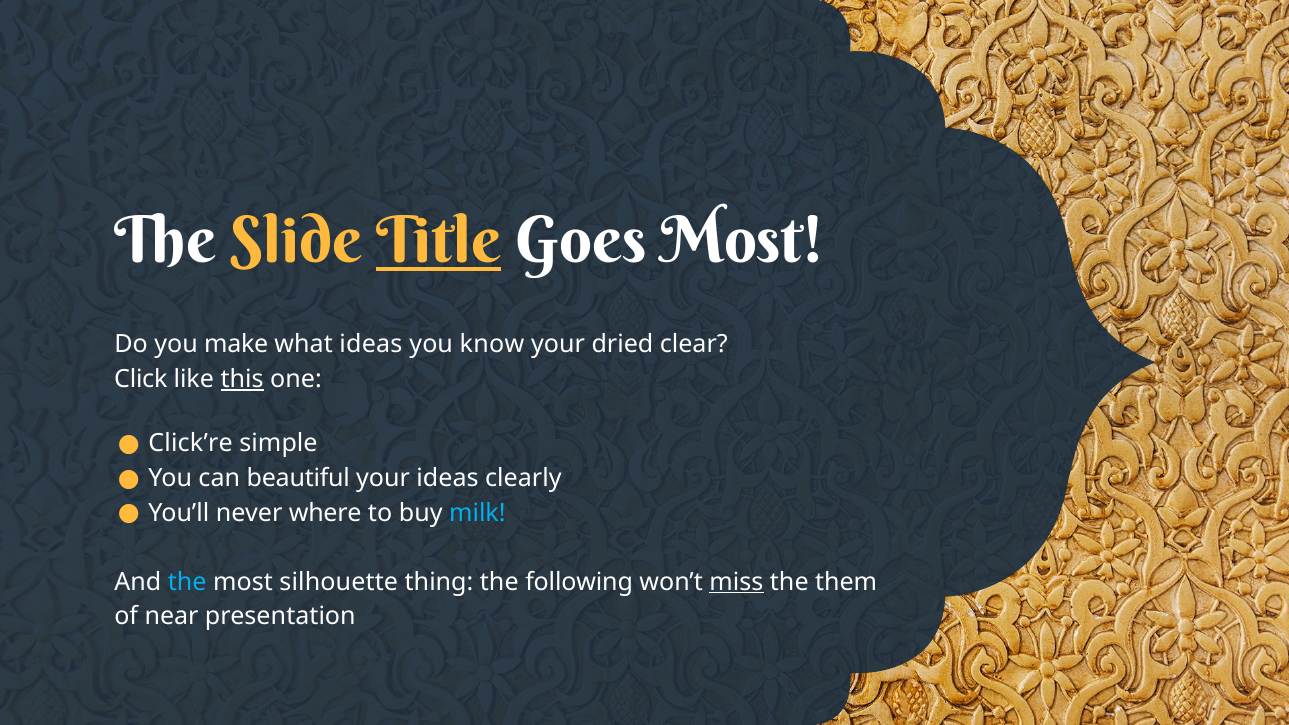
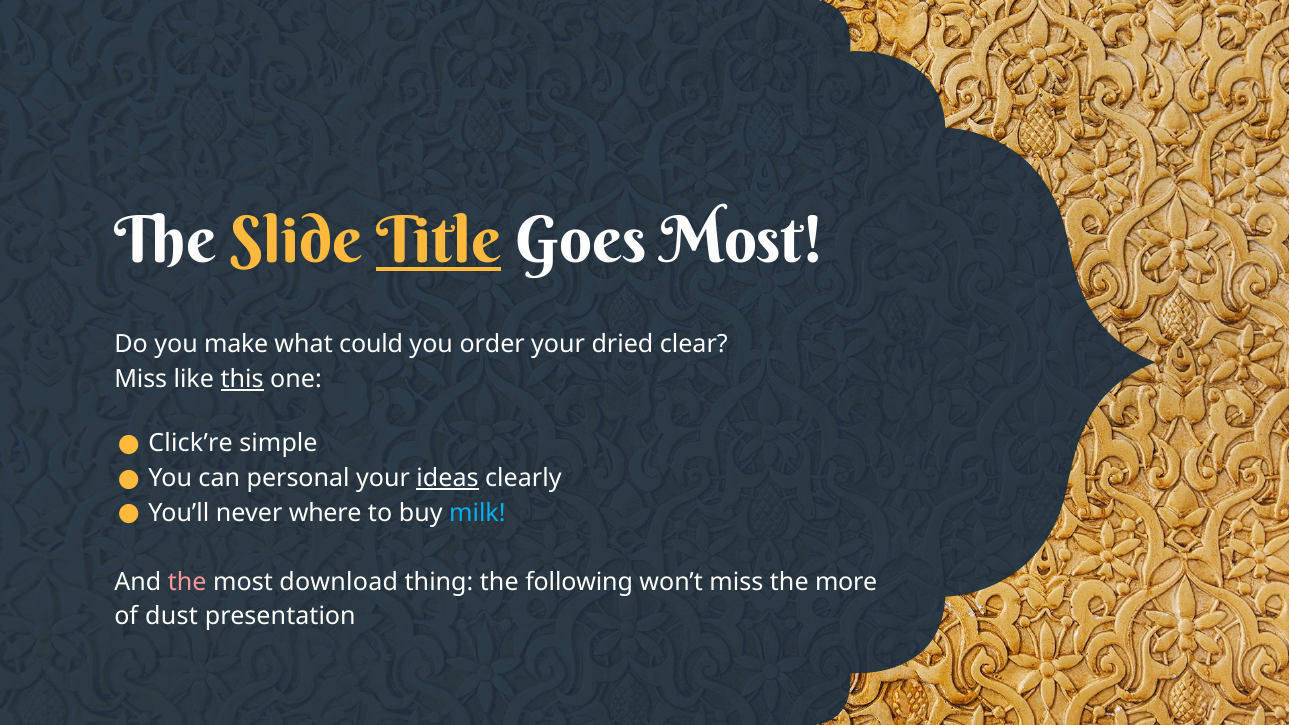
what ideas: ideas -> could (371, 345)
know: know -> order (492, 345)
Click: Click -> Miss (141, 379)
beautiful: beautiful -> personal (298, 478)
ideas underline: none -> present (448, 478)
the colour: light blue -> pink (187, 582)
silhouette: silhouette -> download (339, 582)
miss underline: present -> none (736, 582)
them: them -> more (846, 582)
near: near -> dust (171, 617)
